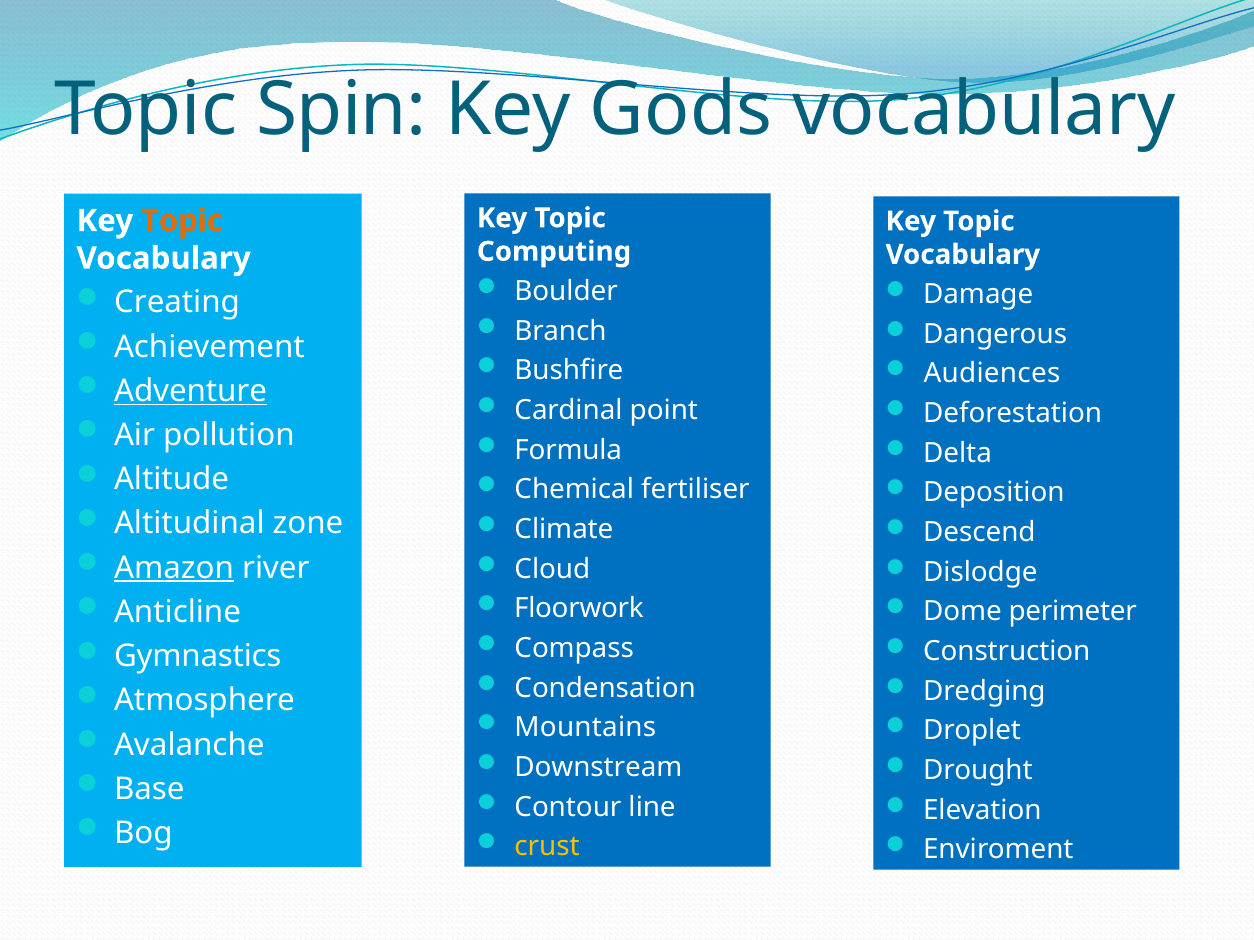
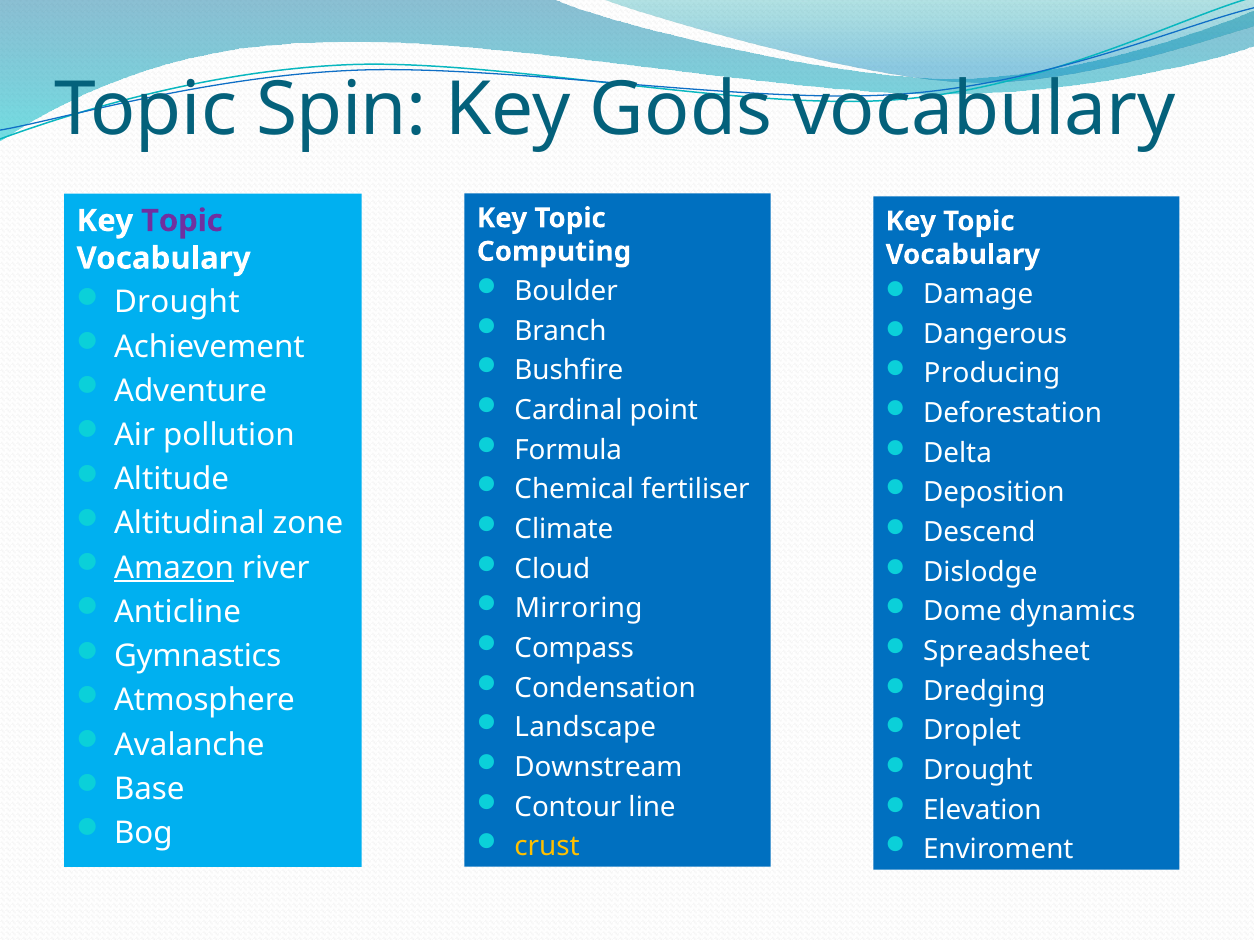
Topic colour: orange -> purple (182, 221)
Creating: Creating -> Drought (177, 303)
Audiences: Audiences -> Producing (992, 374)
Adventure underline: present -> none (191, 391)
Floorwork: Floorwork -> Mirroring (579, 609)
perimeter: perimeter -> dynamics (1072, 612)
Construction: Construction -> Spreadsheet (1007, 652)
Mountains: Mountains -> Landscape (585, 728)
